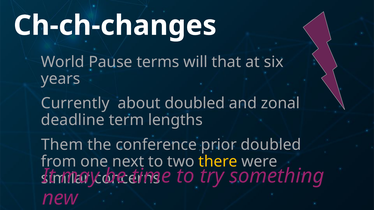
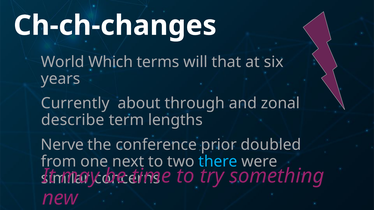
Pause: Pause -> Which (111, 62)
about doubled: doubled -> through (195, 103)
deadline: deadline -> describe (73, 120)
Them: Them -> Nerve (62, 145)
there colour: yellow -> light blue (218, 162)
